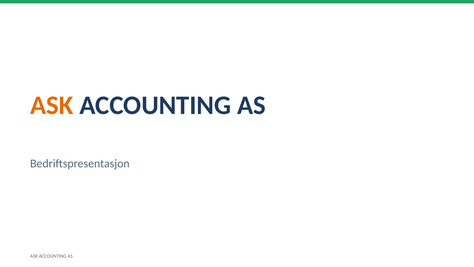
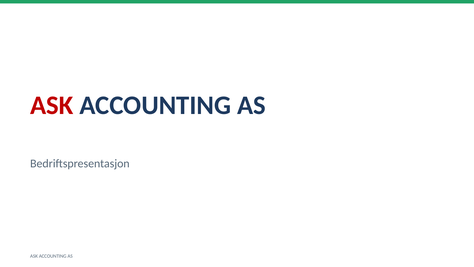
ASK colour: orange -> red (52, 105)
